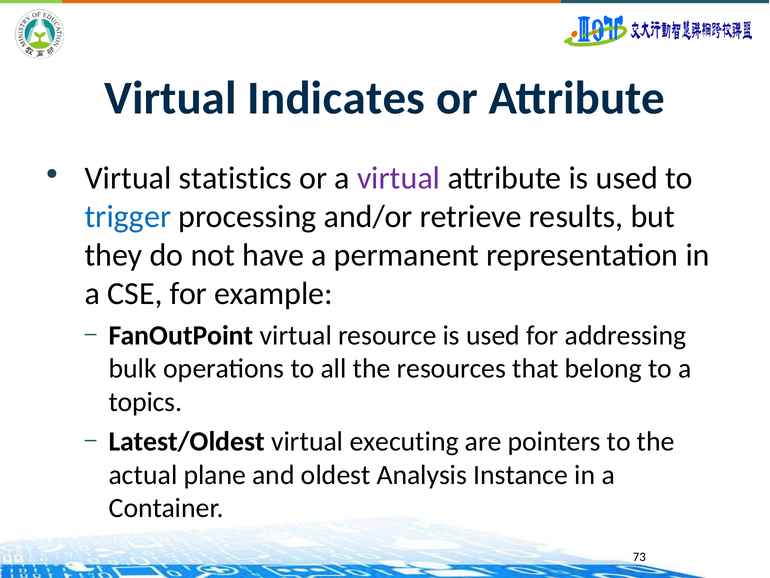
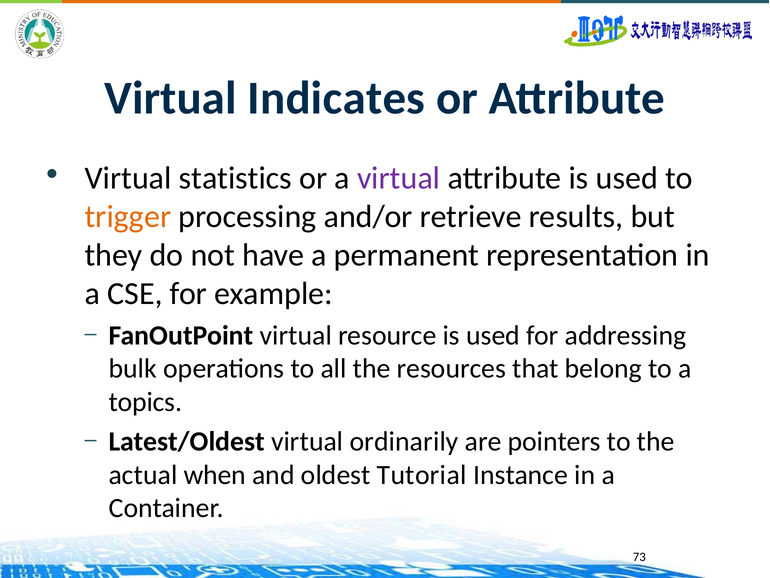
trigger colour: blue -> orange (128, 216)
executing: executing -> ordinarily (404, 441)
plane: plane -> when (215, 474)
Analysis: Analysis -> Tutorial (422, 474)
